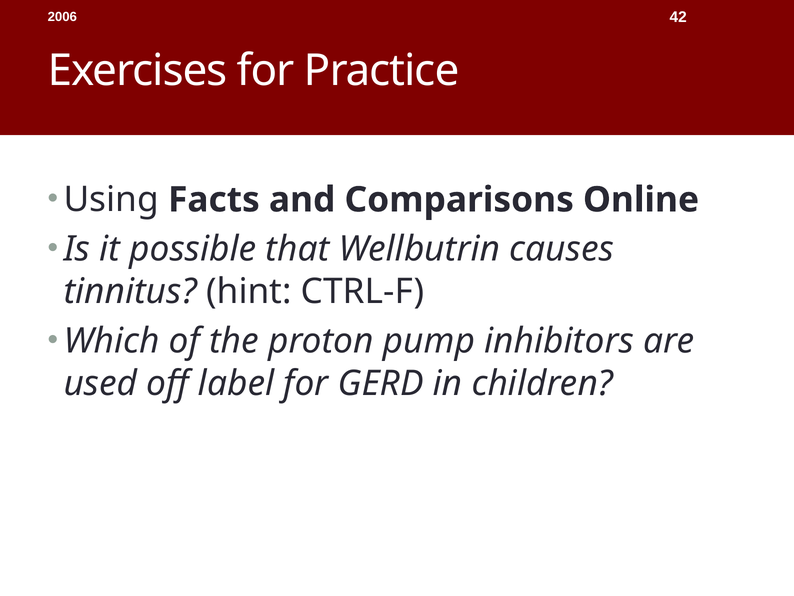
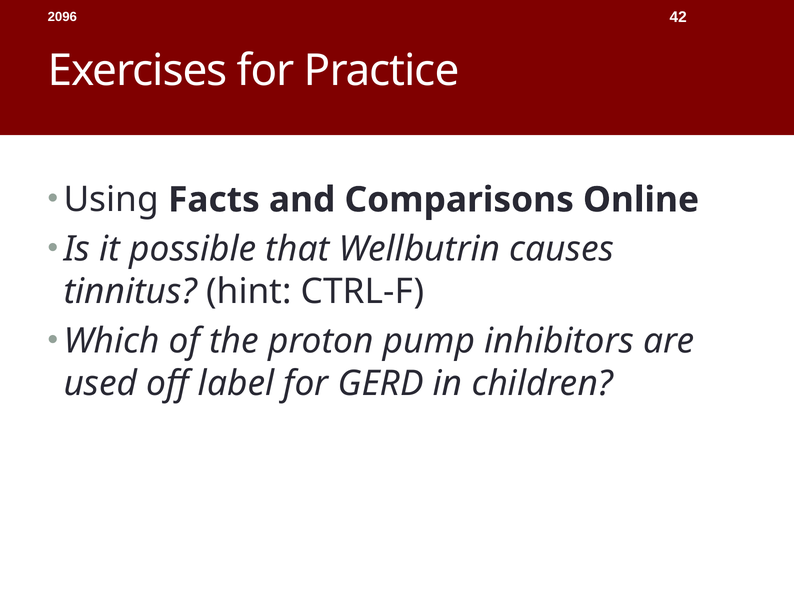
2006: 2006 -> 2096 (62, 17)
